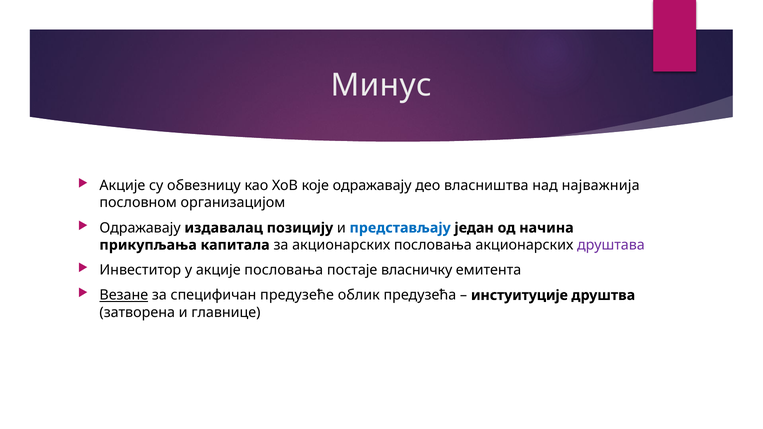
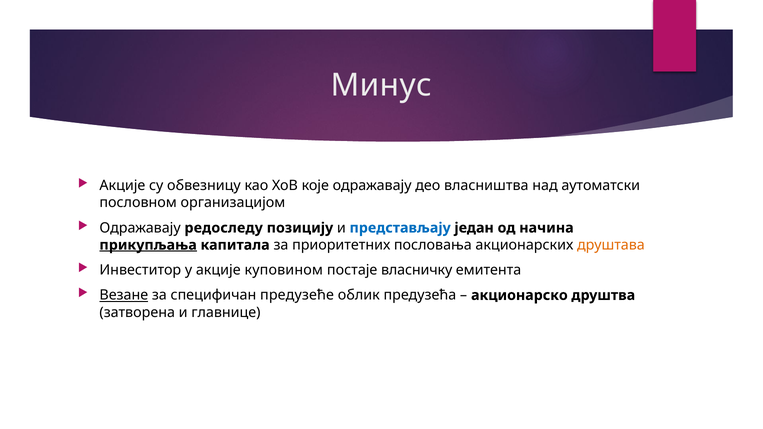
најважнија: најважнија -> аутоматски (601, 186)
издавалац: издавалац -> редоследу (224, 228)
прикупљања underline: none -> present (148, 245)
за акционарских: акционарских -> приоритетних (341, 245)
друштава colour: purple -> orange (611, 245)
акције пословања: пословања -> куповином (284, 270)
инстуитуције: инстуитуције -> акционарско (519, 295)
